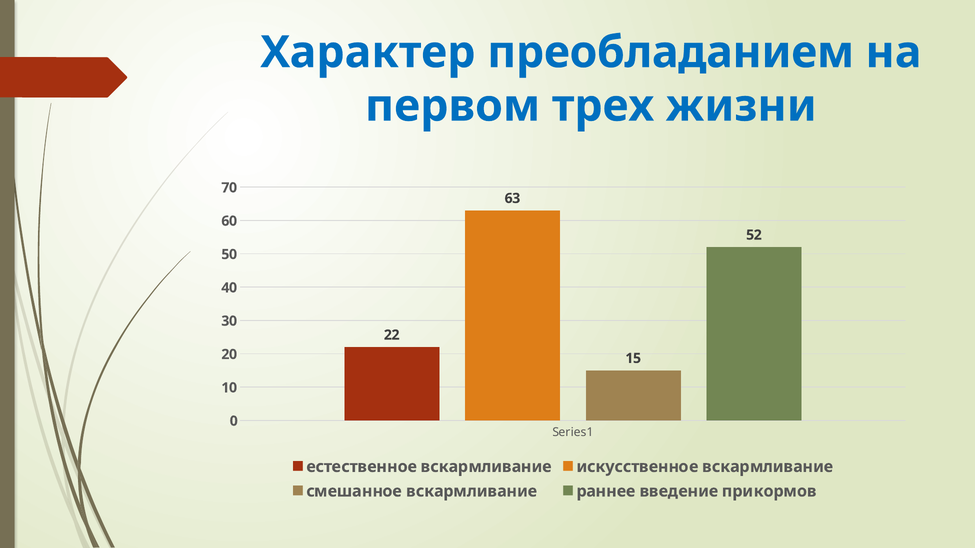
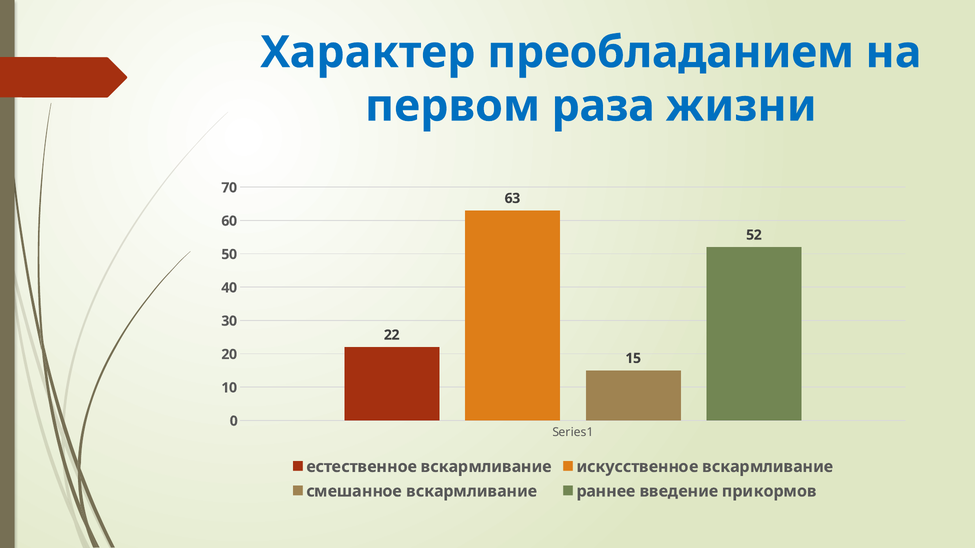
трех: трех -> раза (603, 106)
